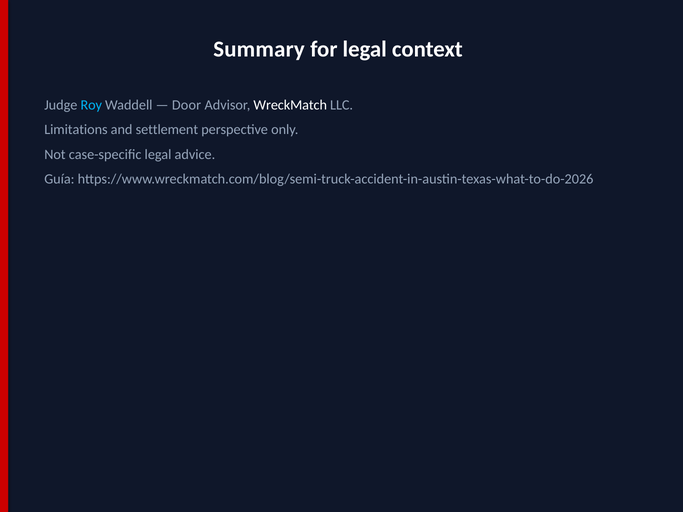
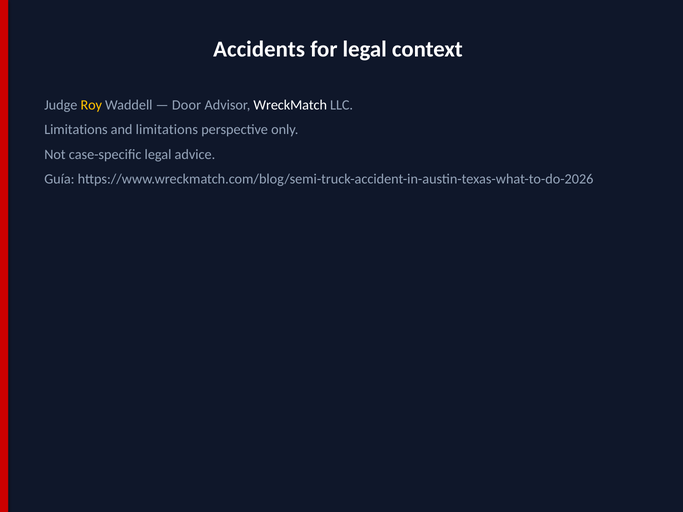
Summary: Summary -> Accidents (259, 49)
Roy colour: light blue -> yellow (91, 105)
and settlement: settlement -> limitations (167, 130)
